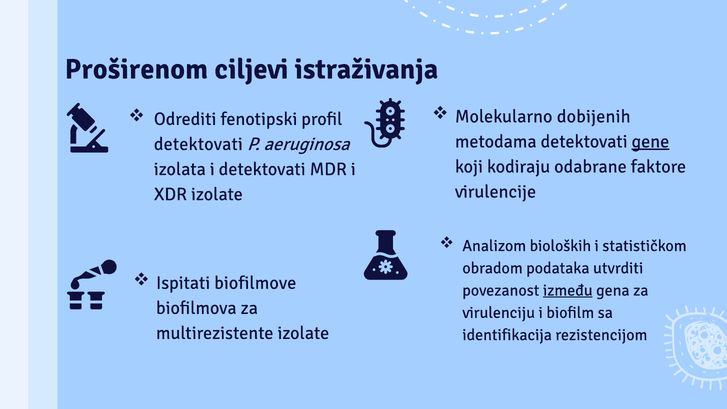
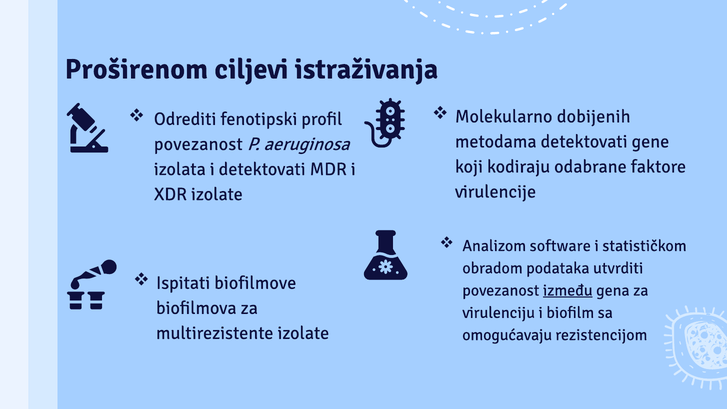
gene underline: present -> none (650, 141)
detektovati: detektovati -> povezanost (198, 144)
bioloških: bioloških -> software (560, 246)
identifikacija: identifikacija -> omogućavaju (507, 335)
